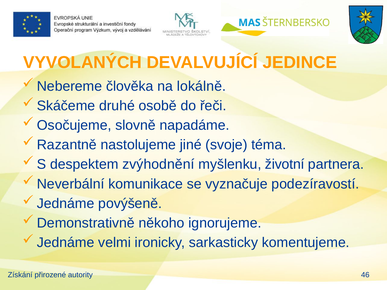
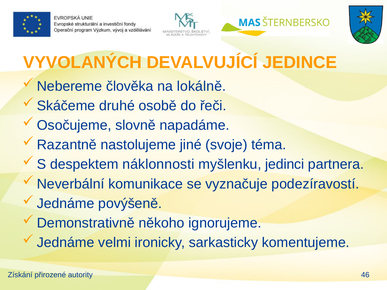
zvýhodnění: zvýhodnění -> náklonnosti (158, 165)
životní: životní -> jedinci (285, 165)
